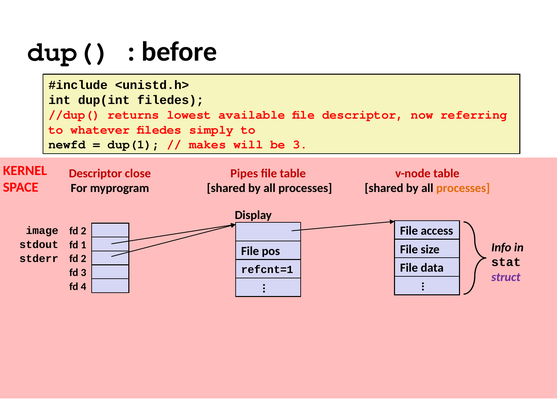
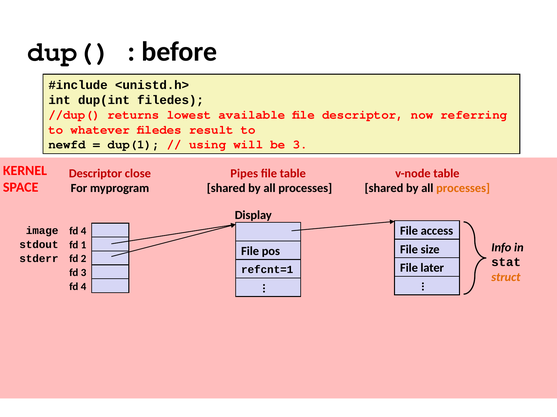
simply: simply -> result (211, 130)
makes: makes -> using (208, 145)
2: 2 -> 4 (84, 231)
data: data -> later (432, 268)
struct colour: purple -> orange (506, 277)
